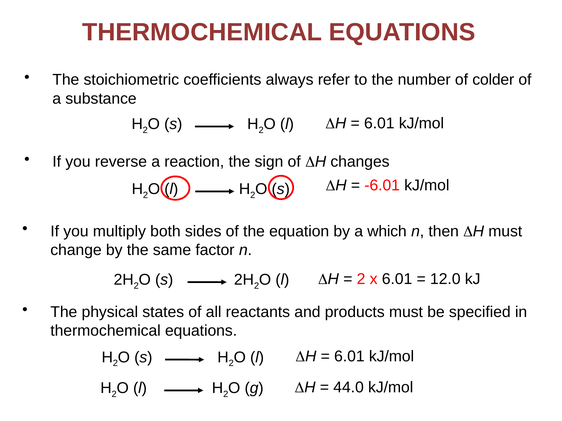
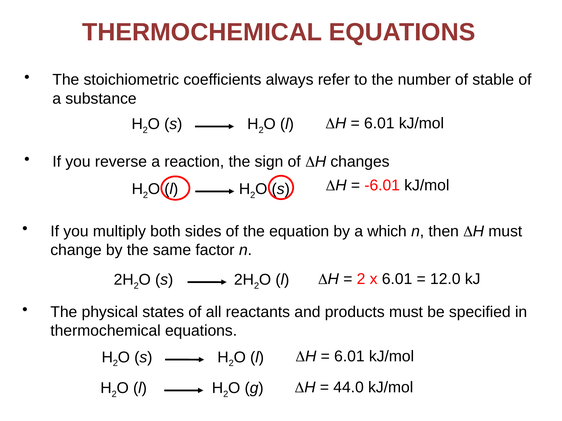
colder: colder -> stable (493, 80)
